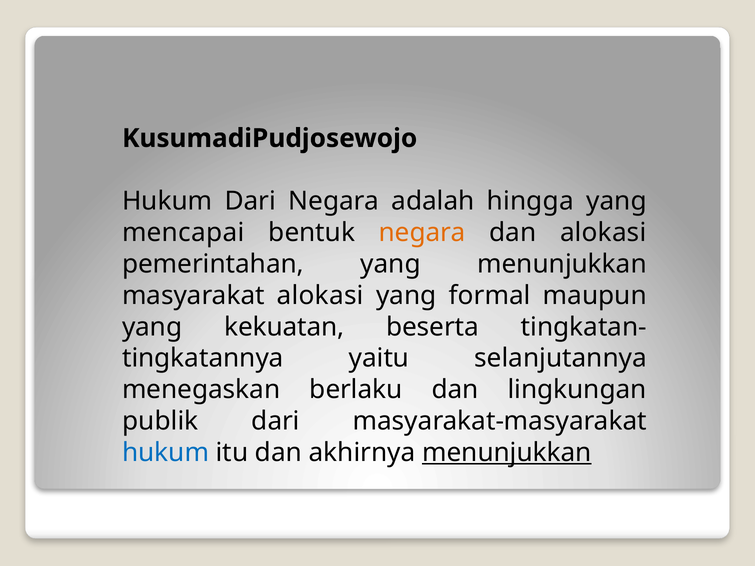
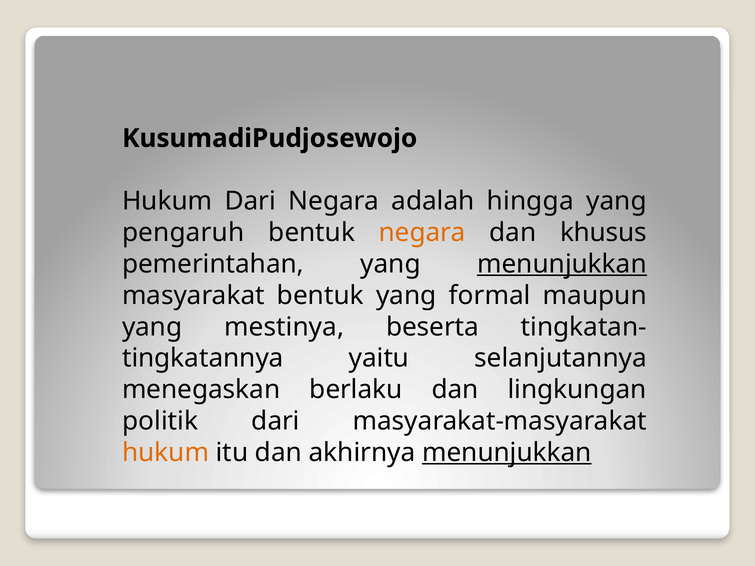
mencapai: mencapai -> pengaruh (183, 233)
dan alokasi: alokasi -> khusus (603, 233)
menunjukkan underline: none -> present (562, 264)
masyarakat alokasi: alokasi -> bentuk (320, 296)
kekuatan: kekuatan -> mestinya (284, 327)
publik: publik -> politik (160, 421)
hukum colour: blue -> orange (166, 453)
